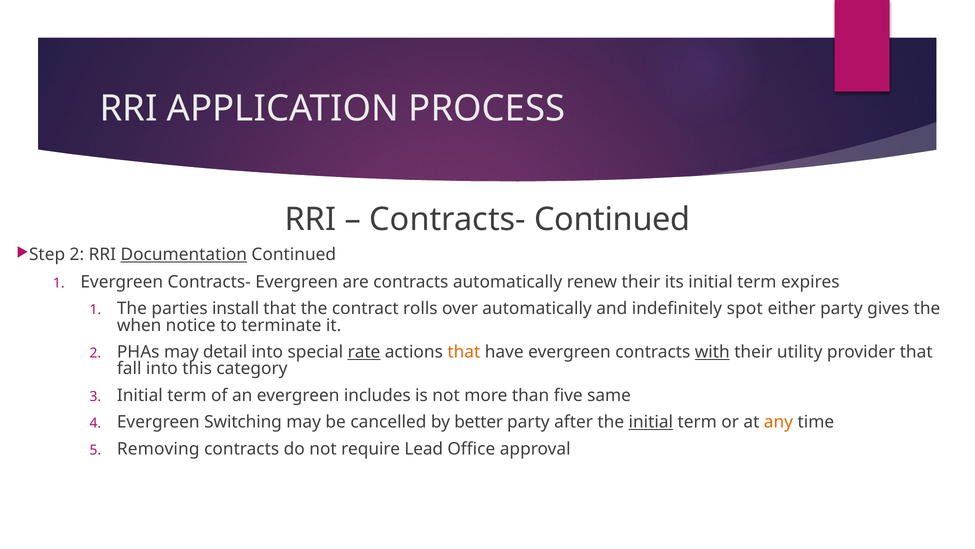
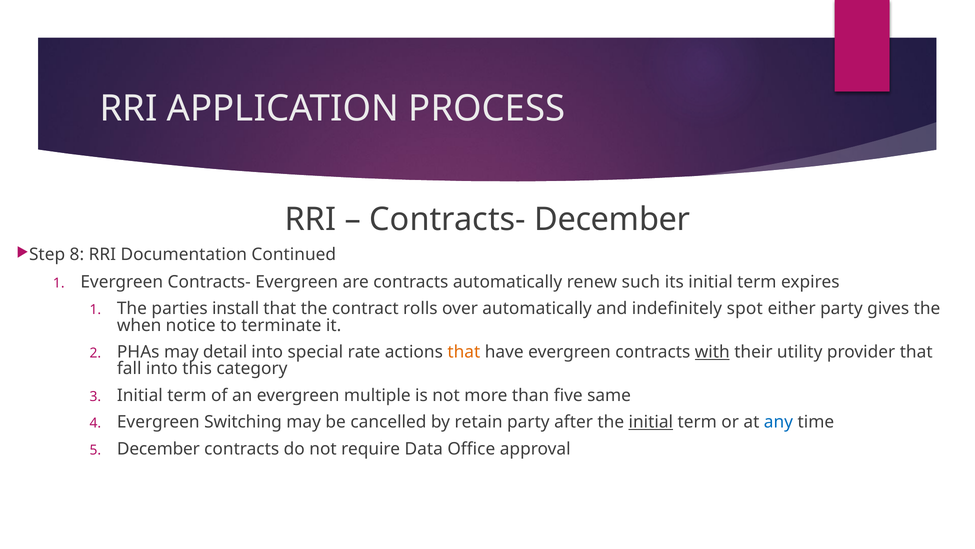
Contracts- Continued: Continued -> December (612, 219)
Step 2: 2 -> 8 (77, 255)
Documentation underline: present -> none (184, 255)
renew their: their -> such (641, 282)
rate underline: present -> none (364, 352)
includes: includes -> multiple (377, 395)
better: better -> retain (479, 422)
any colour: orange -> blue (778, 422)
Removing: Removing -> December (158, 449)
Lead: Lead -> Data (424, 449)
